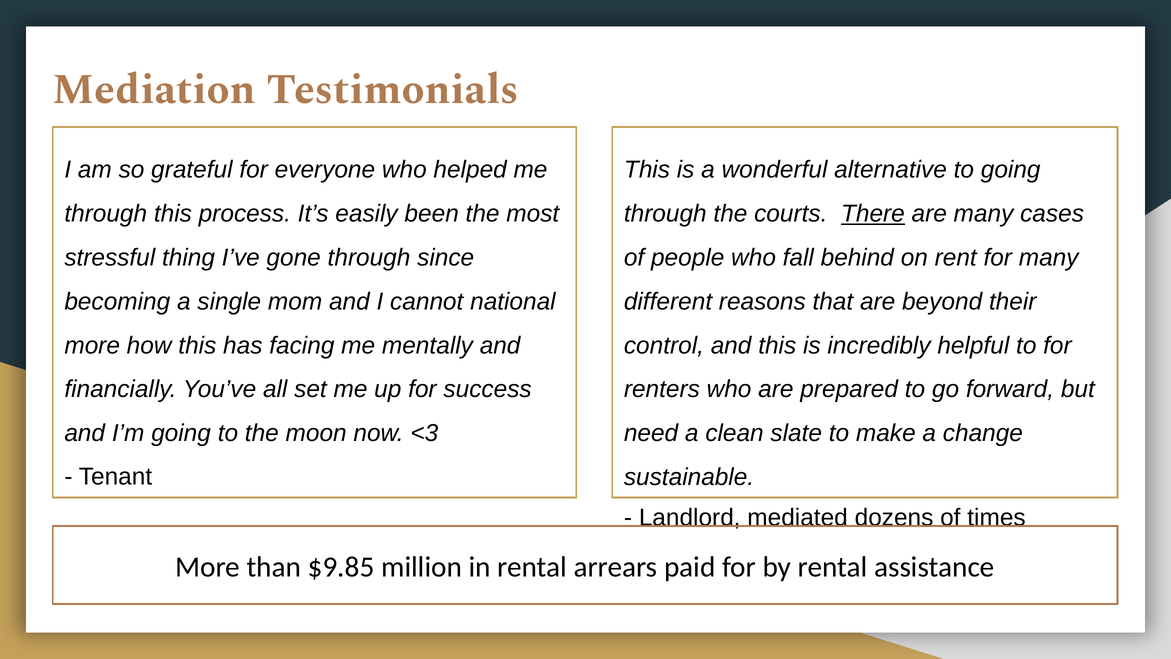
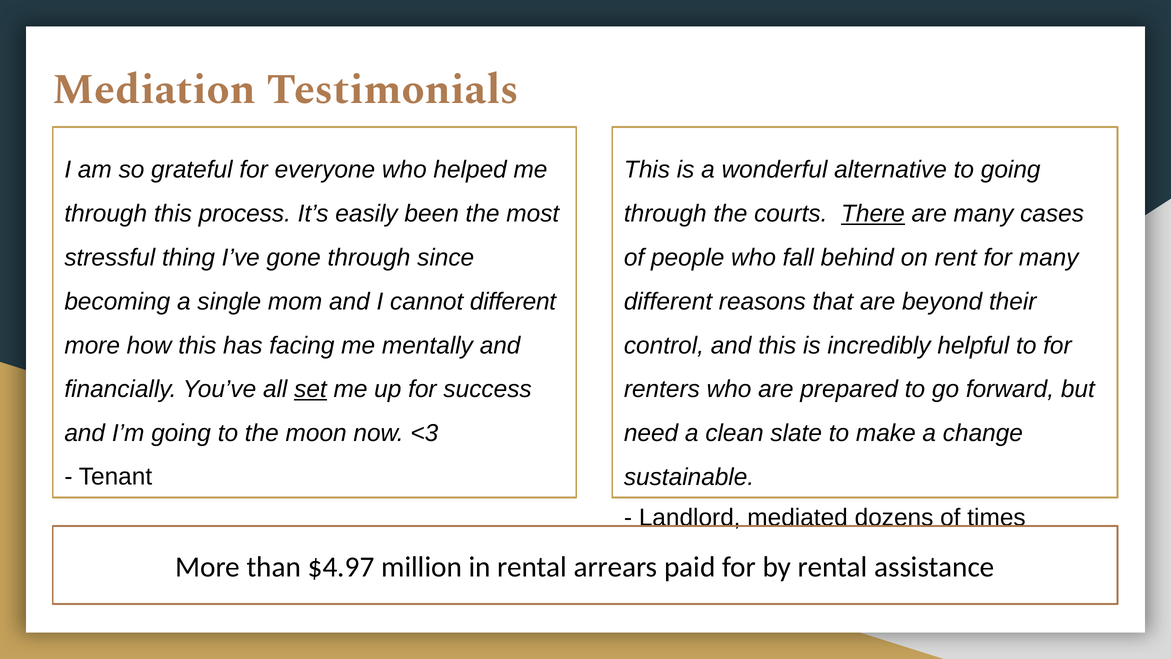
cannot national: national -> different (513, 301)
set underline: none -> present (310, 389)
$9.85: $9.85 -> $4.97 (341, 567)
